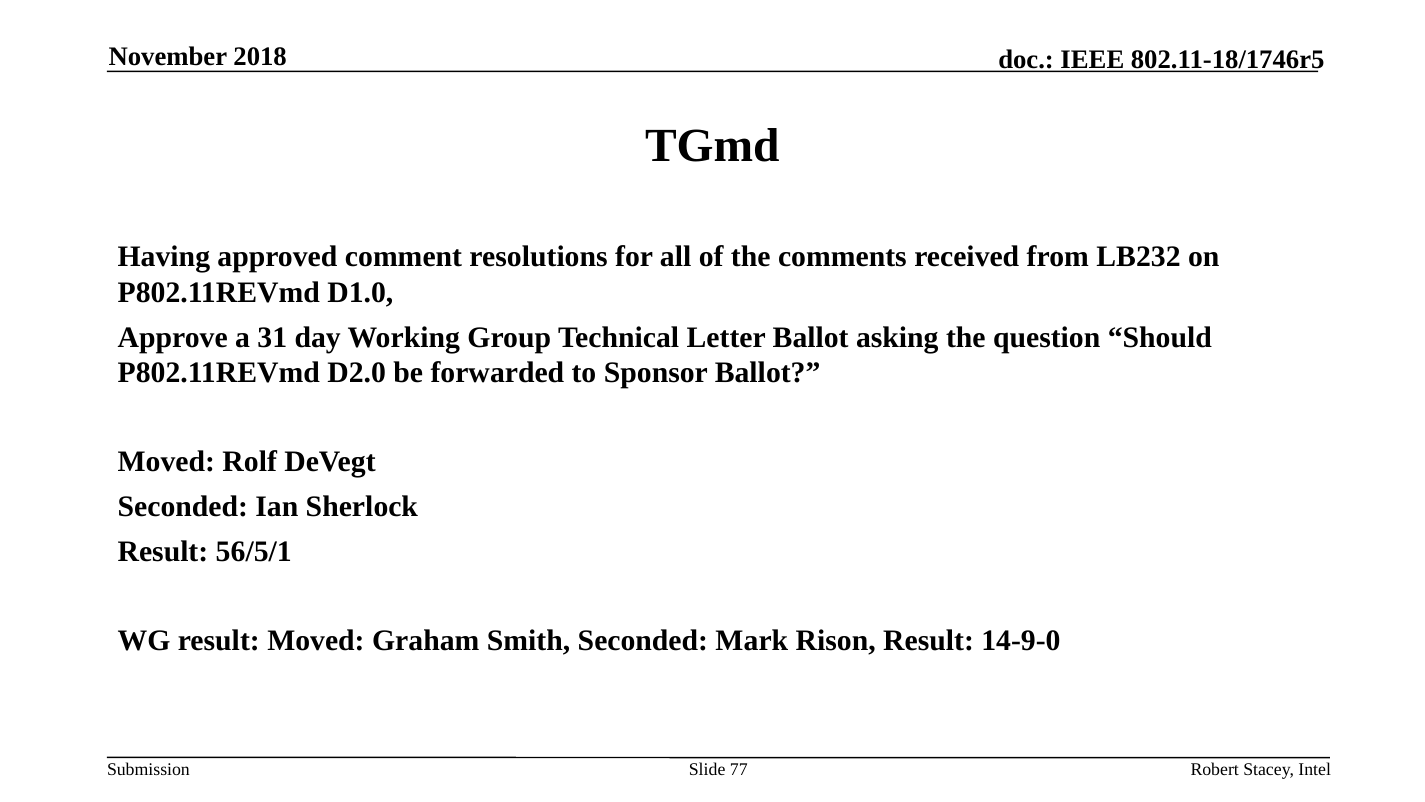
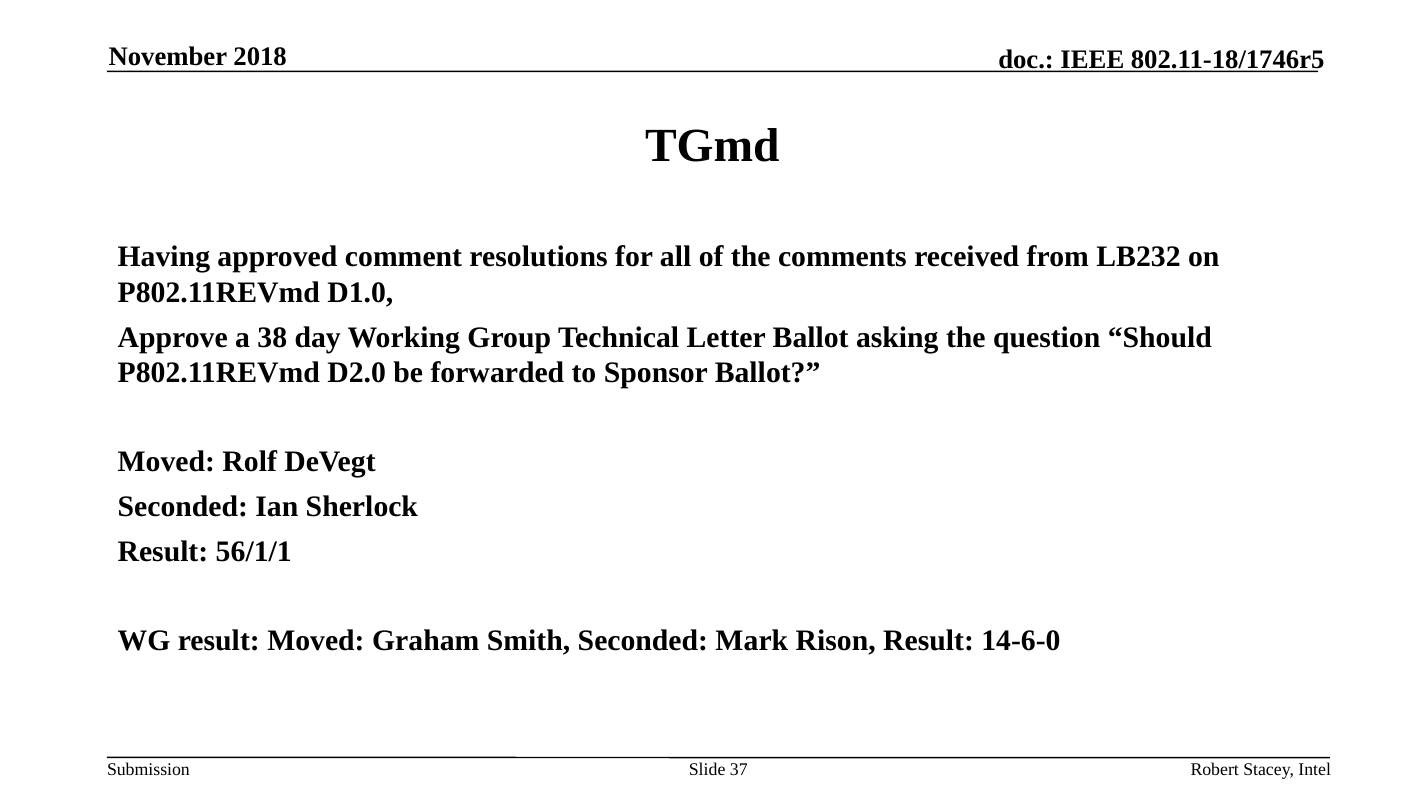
31: 31 -> 38 (272, 337)
56/5/1: 56/5/1 -> 56/1/1 (254, 551)
14-9-0: 14-9-0 -> 14-6-0 (1021, 640)
77: 77 -> 37 (739, 769)
